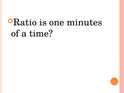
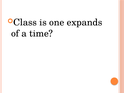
Ratio: Ratio -> Class (25, 22)
minutes: minutes -> expands (84, 22)
